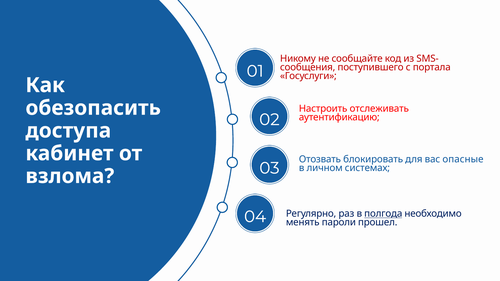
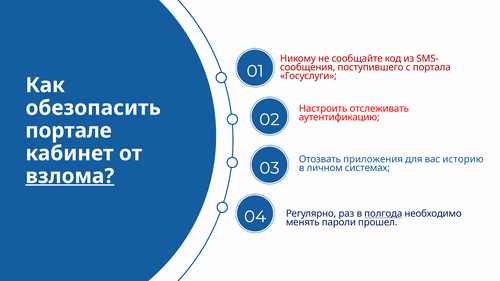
доступа: доступа -> портале (68, 131)
блокировать: блокировать -> приложения (373, 159)
опасные: опасные -> историю (463, 159)
взлома underline: none -> present (70, 176)
